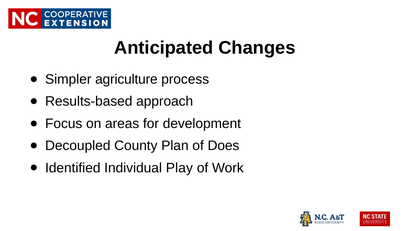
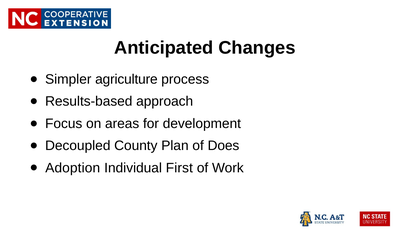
Identified: Identified -> Adoption (73, 168)
Play: Play -> First (179, 168)
